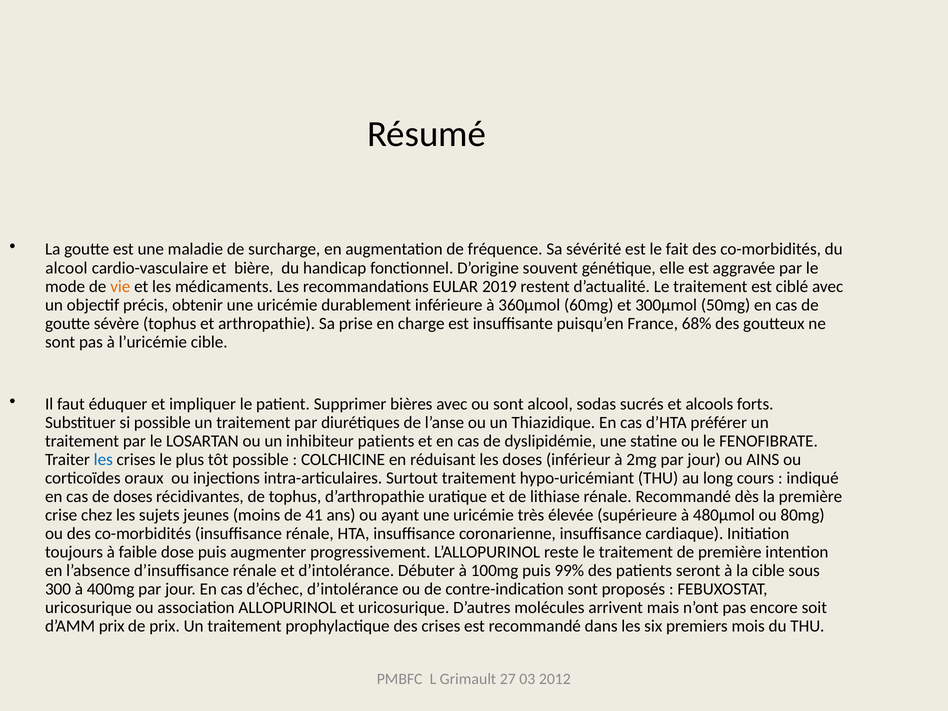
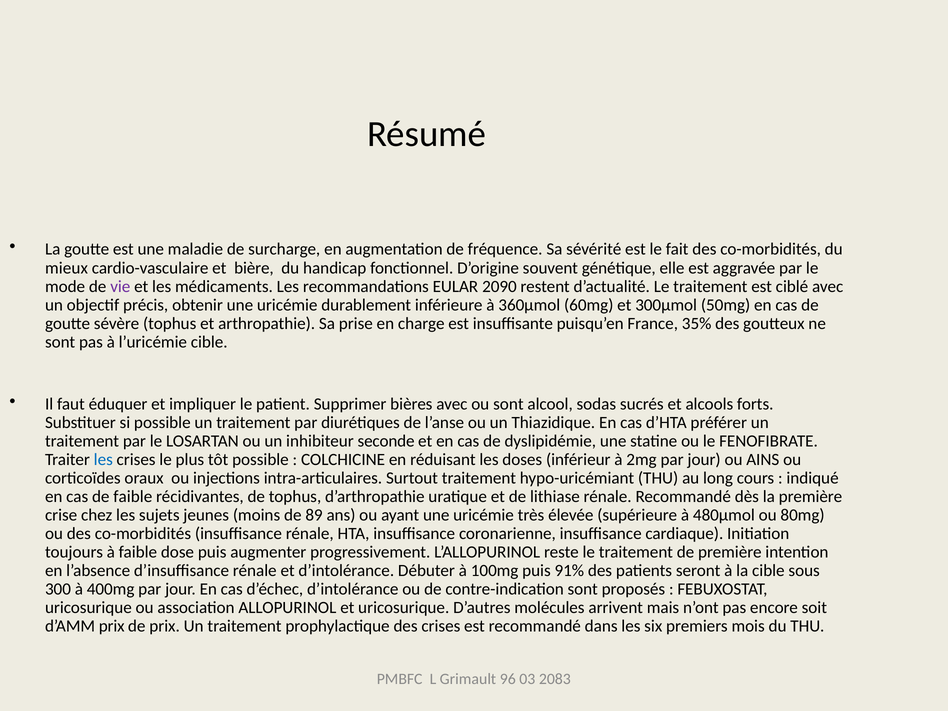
alcool: alcool -> mieux (66, 268)
vie colour: orange -> purple (120, 286)
2019: 2019 -> 2090 (499, 286)
68%: 68% -> 35% (697, 323)
inhibiteur patients: patients -> seconde (386, 441)
de doses: doses -> faible (133, 497)
41: 41 -> 89 (314, 515)
99%: 99% -> 91% (569, 571)
27: 27 -> 96 (508, 679)
2012: 2012 -> 2083 (555, 679)
